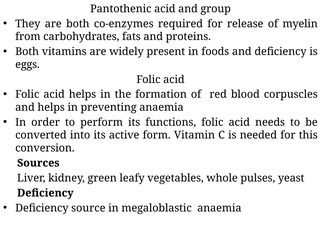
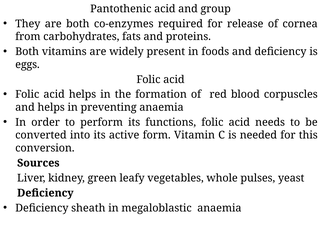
myelin: myelin -> cornea (300, 24)
source: source -> sheath (88, 208)
